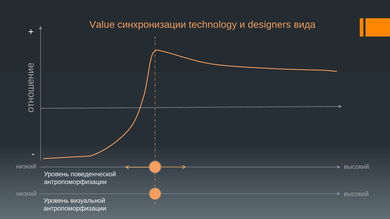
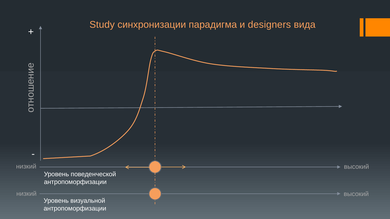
Value: Value -> Study (102, 25)
technology: technology -> парадигма (213, 25)
